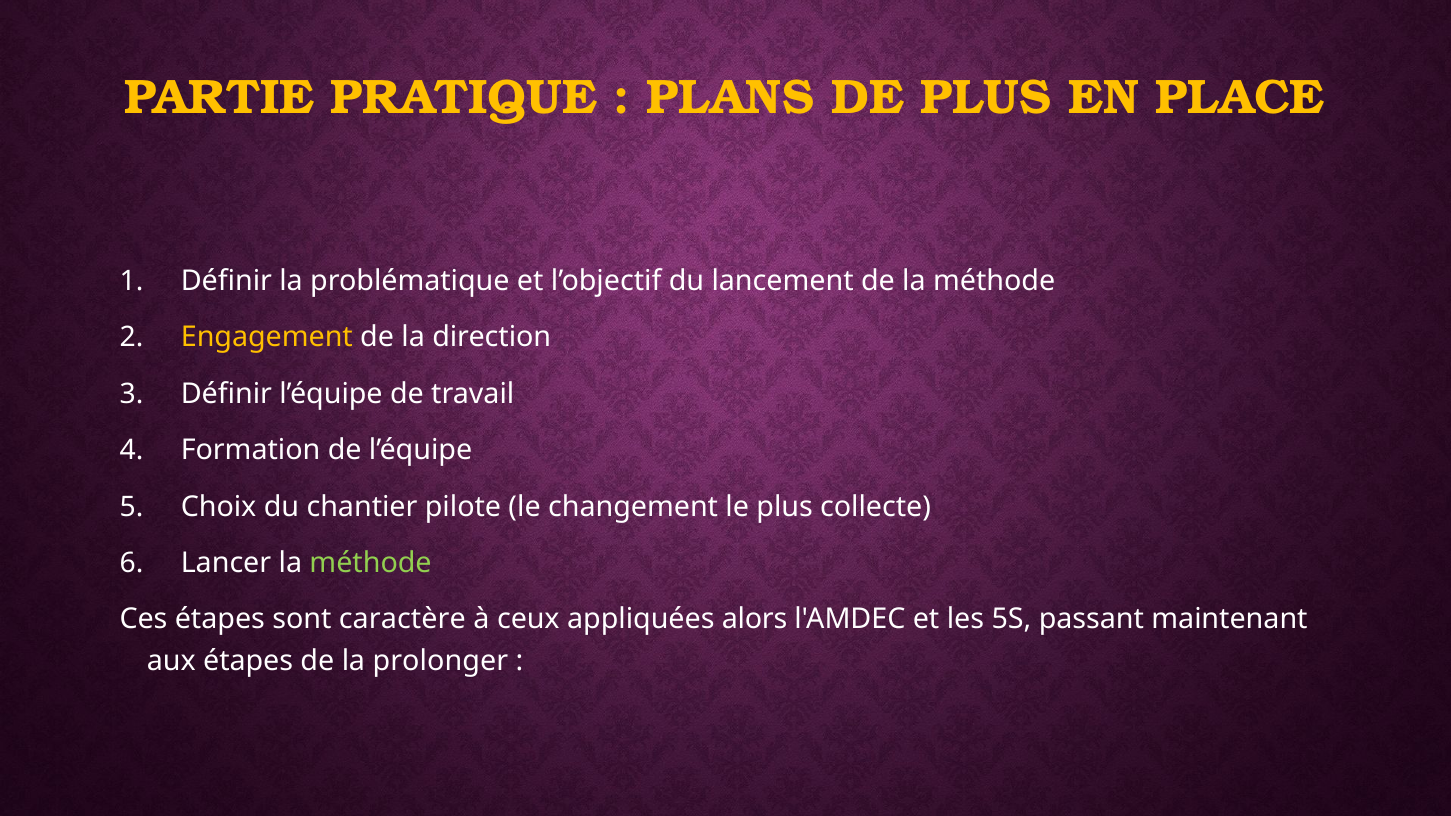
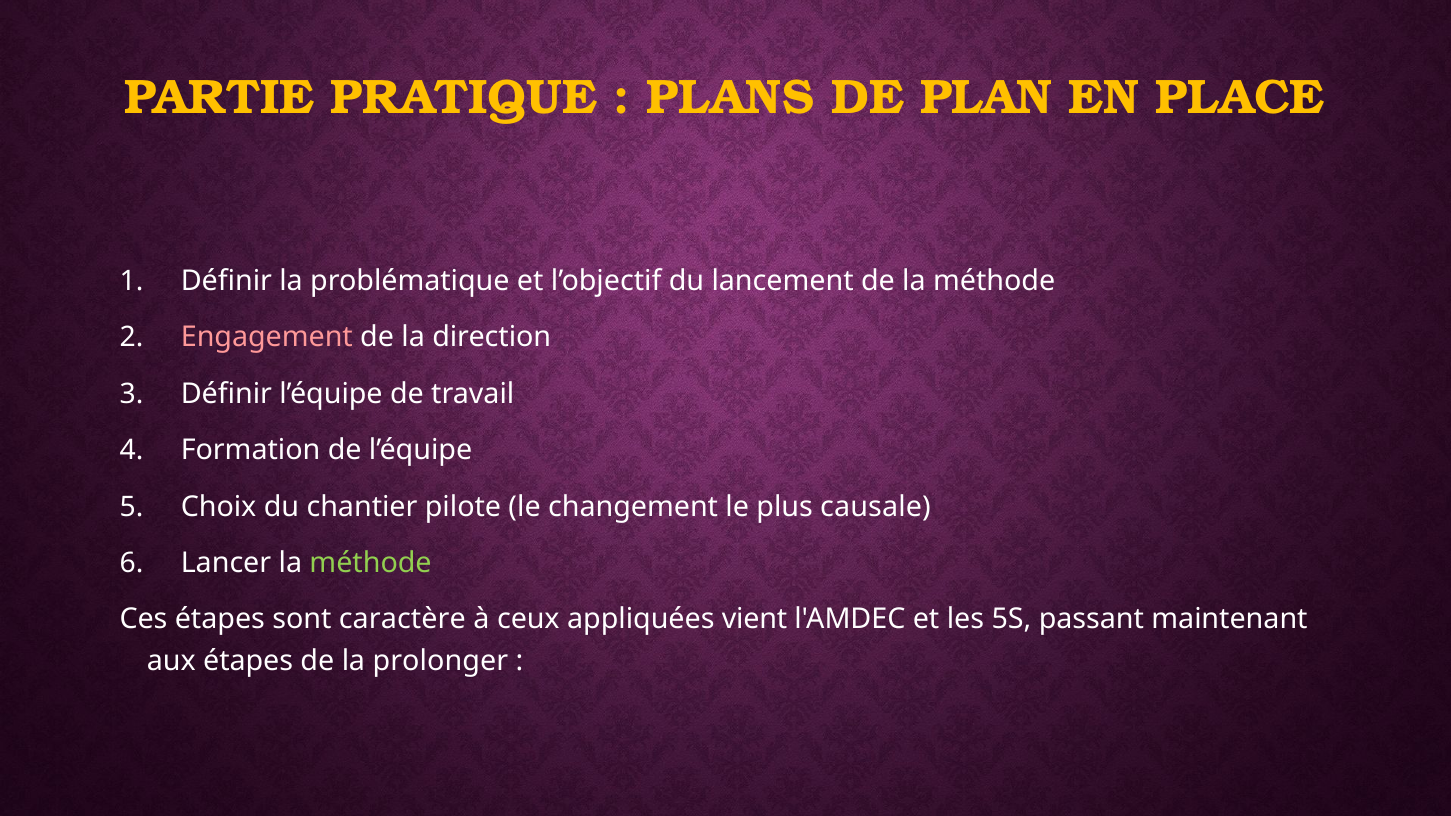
DE PLUS: PLUS -> PLAN (986, 98)
Engagement colour: yellow -> pink (267, 337)
collecte: collecte -> causale (875, 507)
alors: alors -> vient (755, 620)
